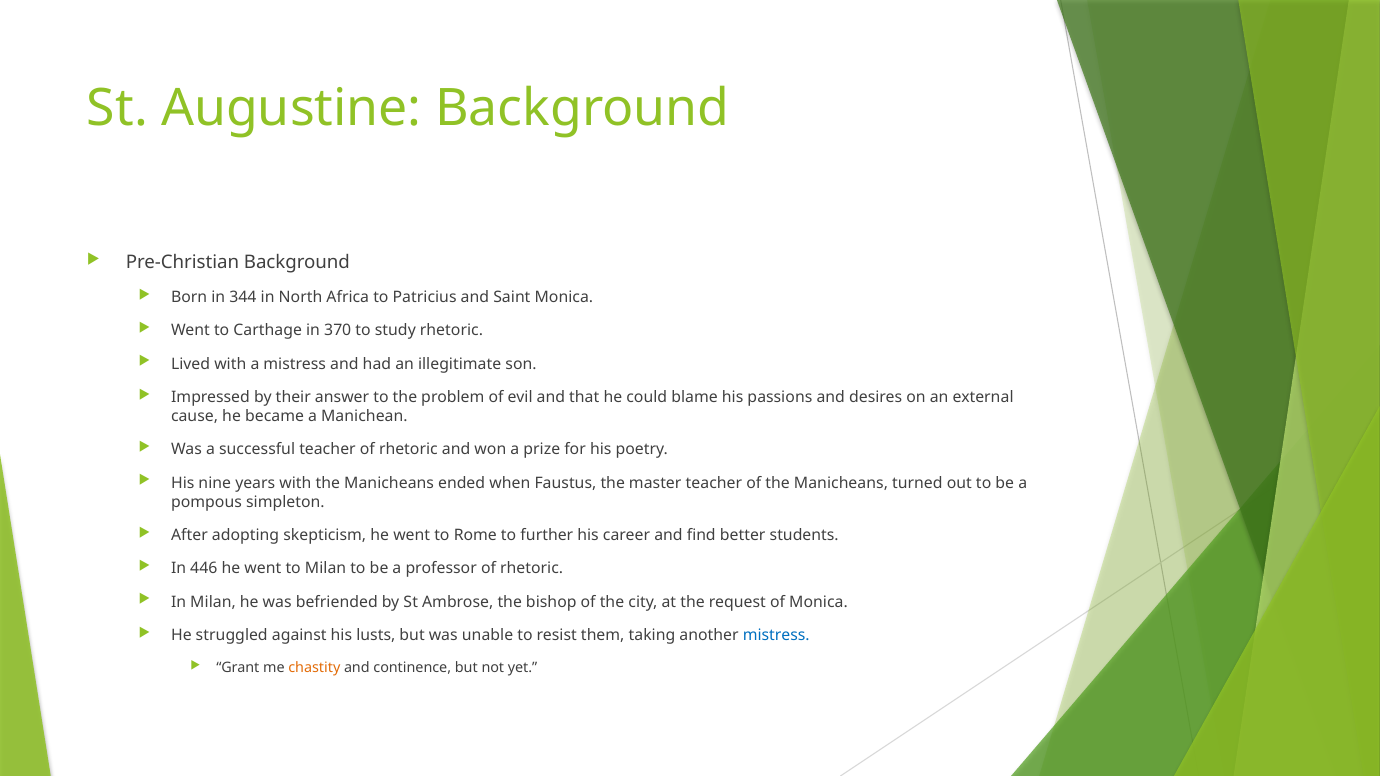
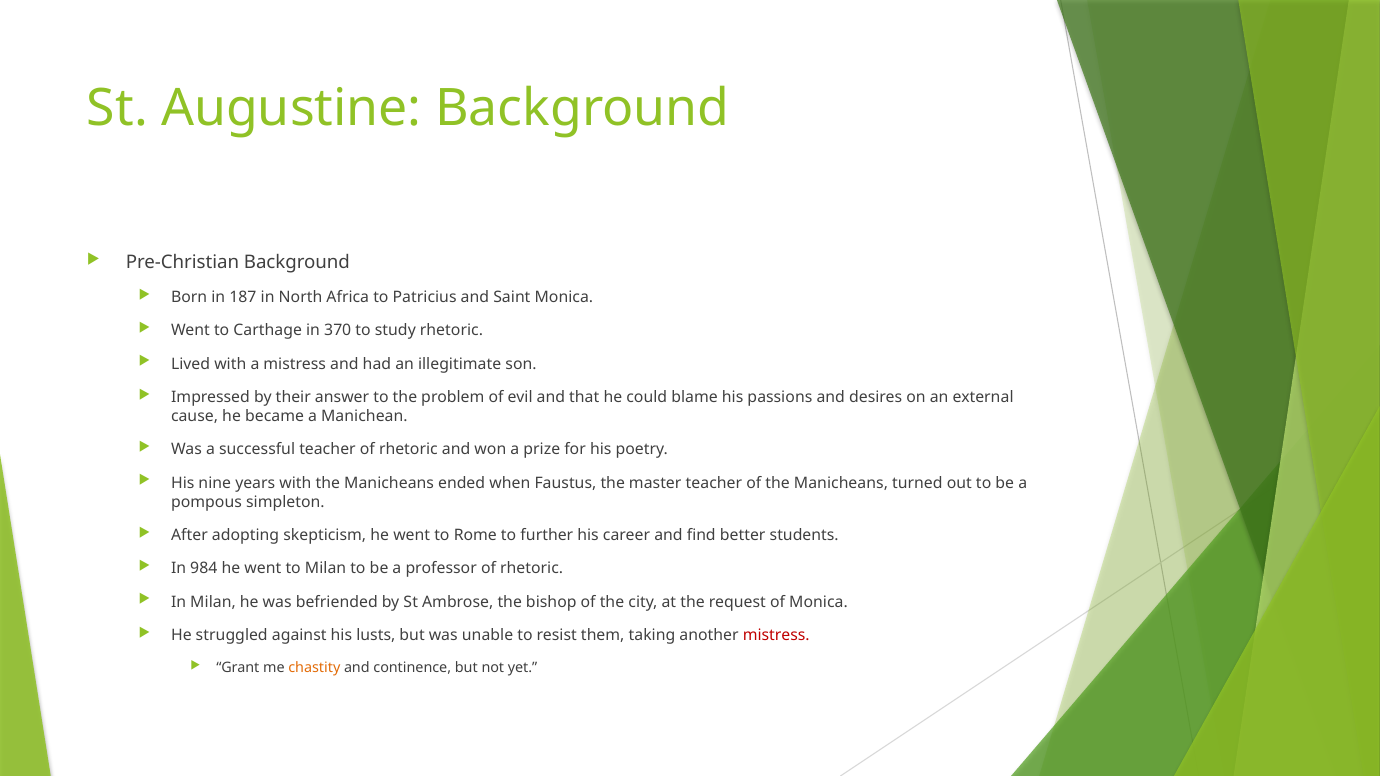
344: 344 -> 187 (243, 297)
446: 446 -> 984 (204, 569)
mistress colour: blue -> red (776, 635)
